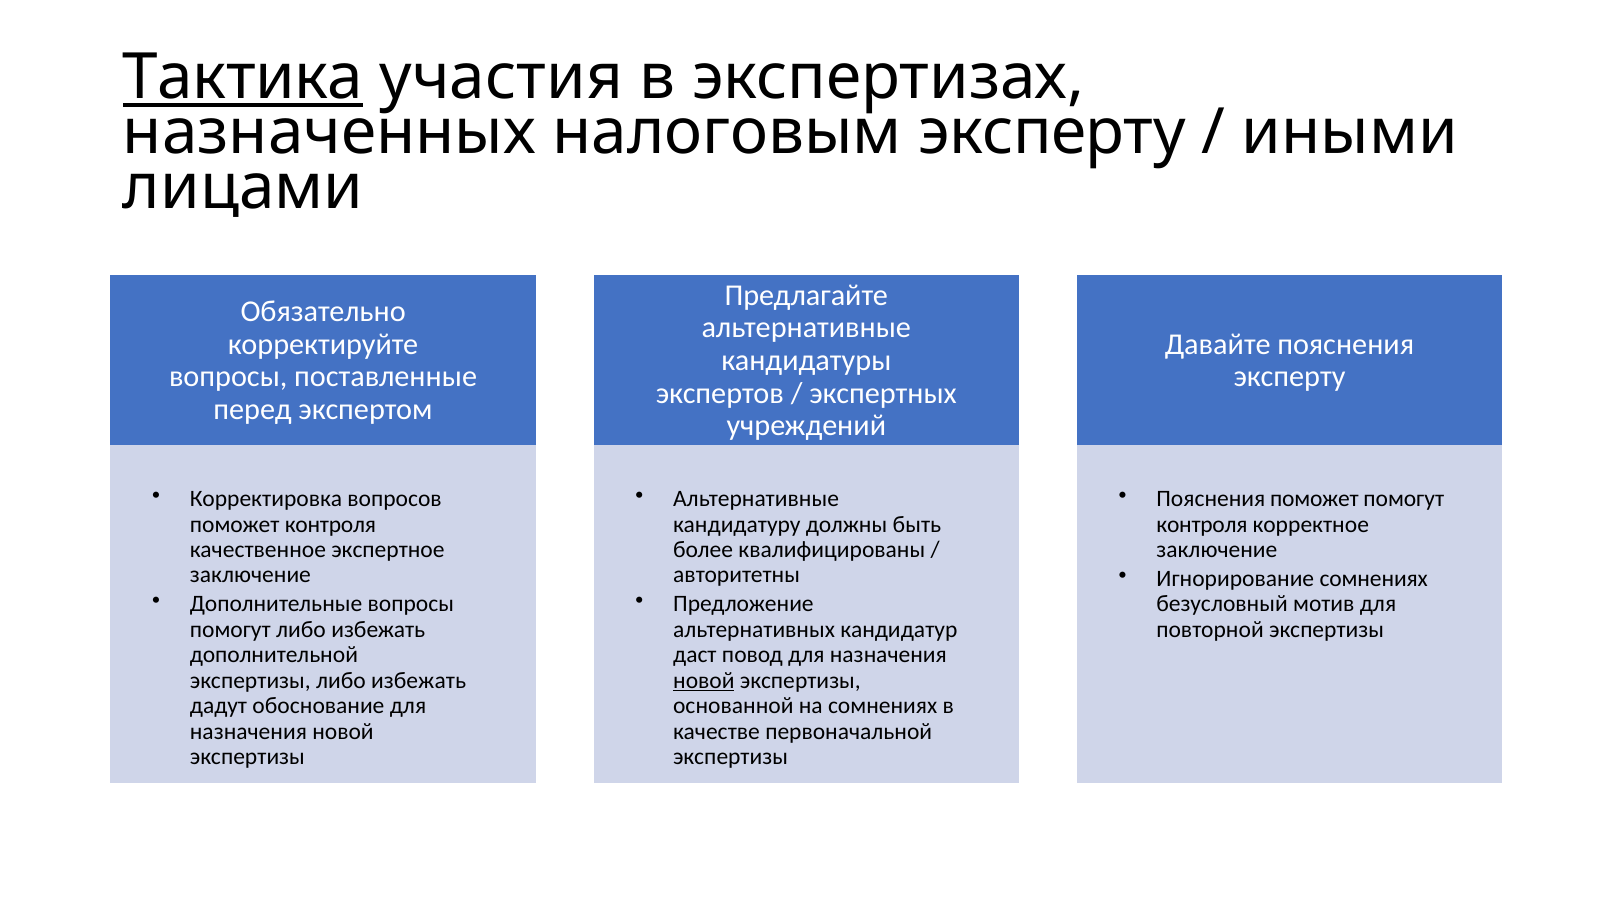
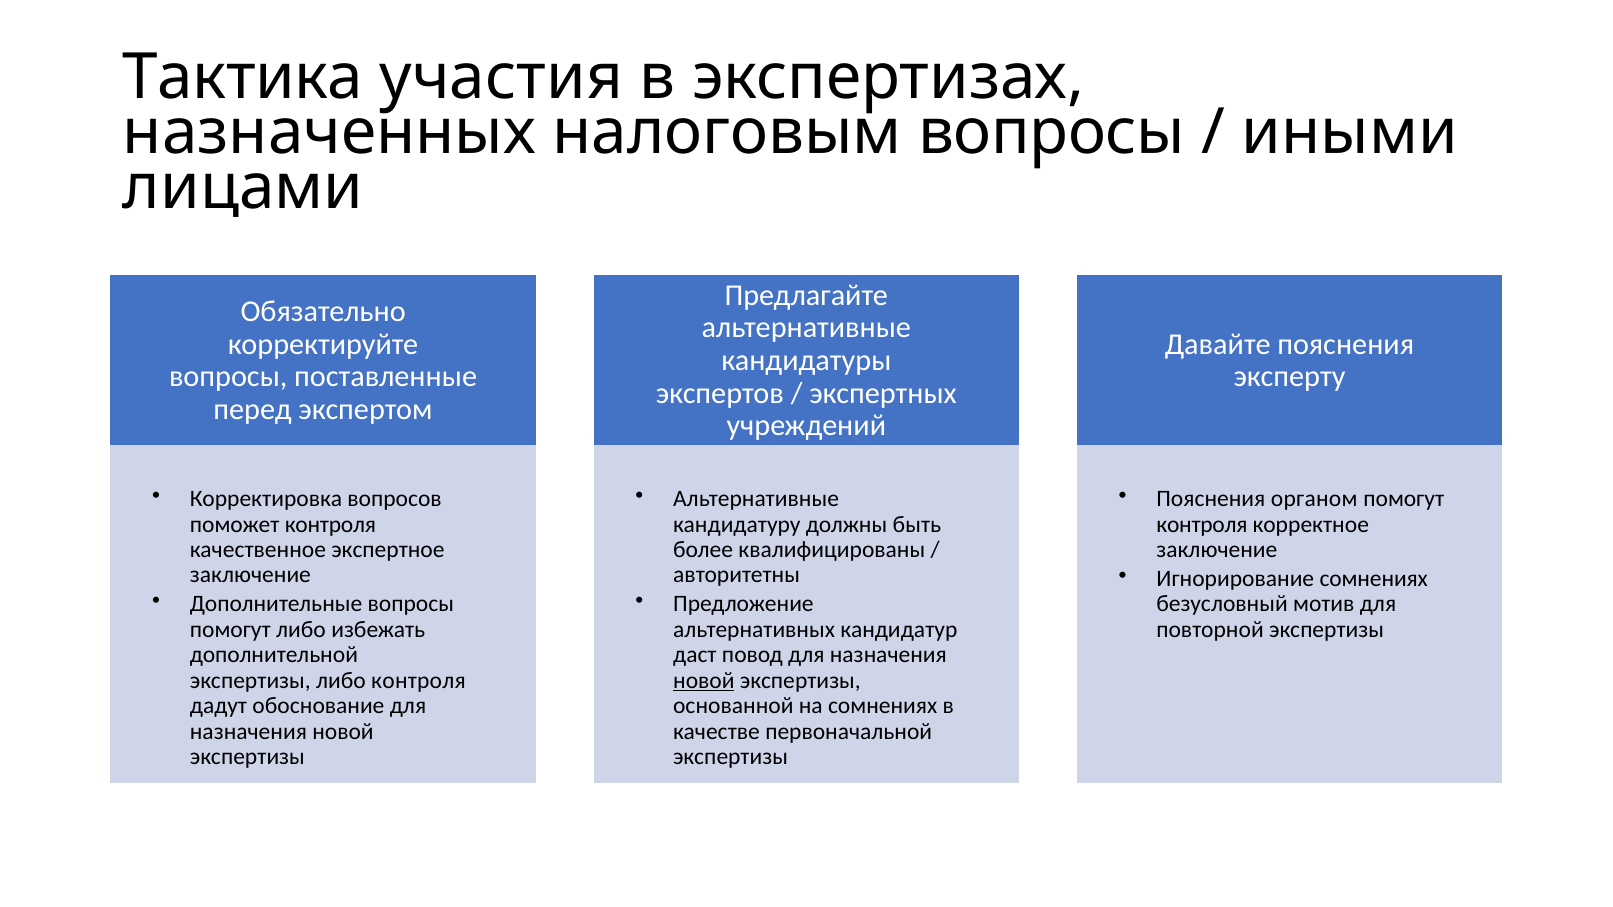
Тактика underline: present -> none (243, 77)
налоговым эксперту: эксперту -> вопросы (1052, 133)
Пояснения поможет: поможет -> органом (1314, 499)
экспертизы либо избежать: избежать -> контроля (418, 681)
